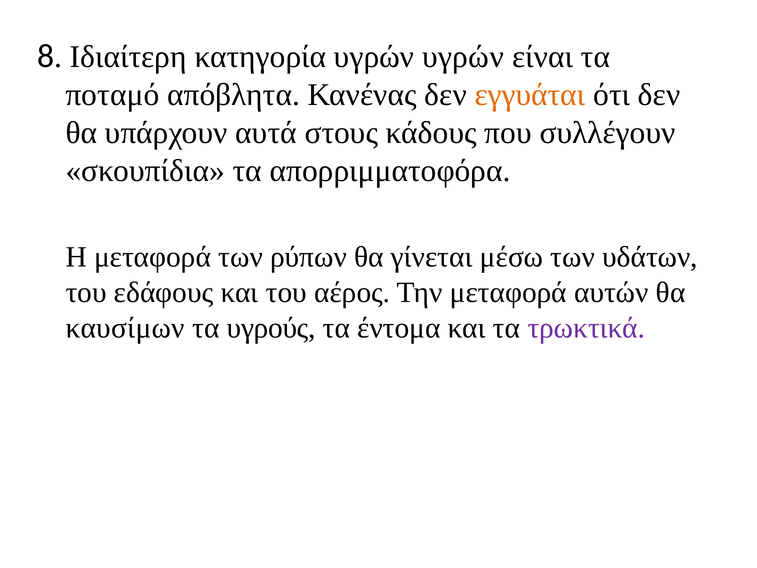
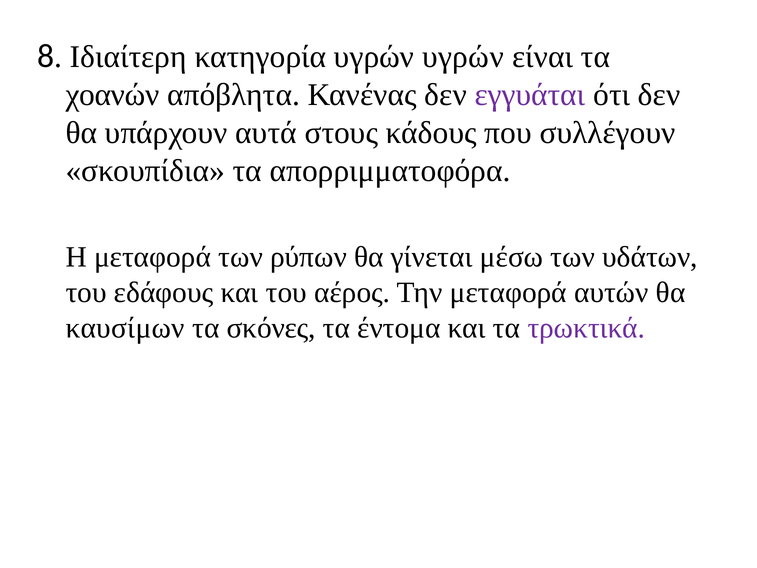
ποταμό: ποταμό -> χοανών (113, 95)
εγγυάται colour: orange -> purple (530, 95)
υγρούς: υγρούς -> σκόνες (271, 328)
